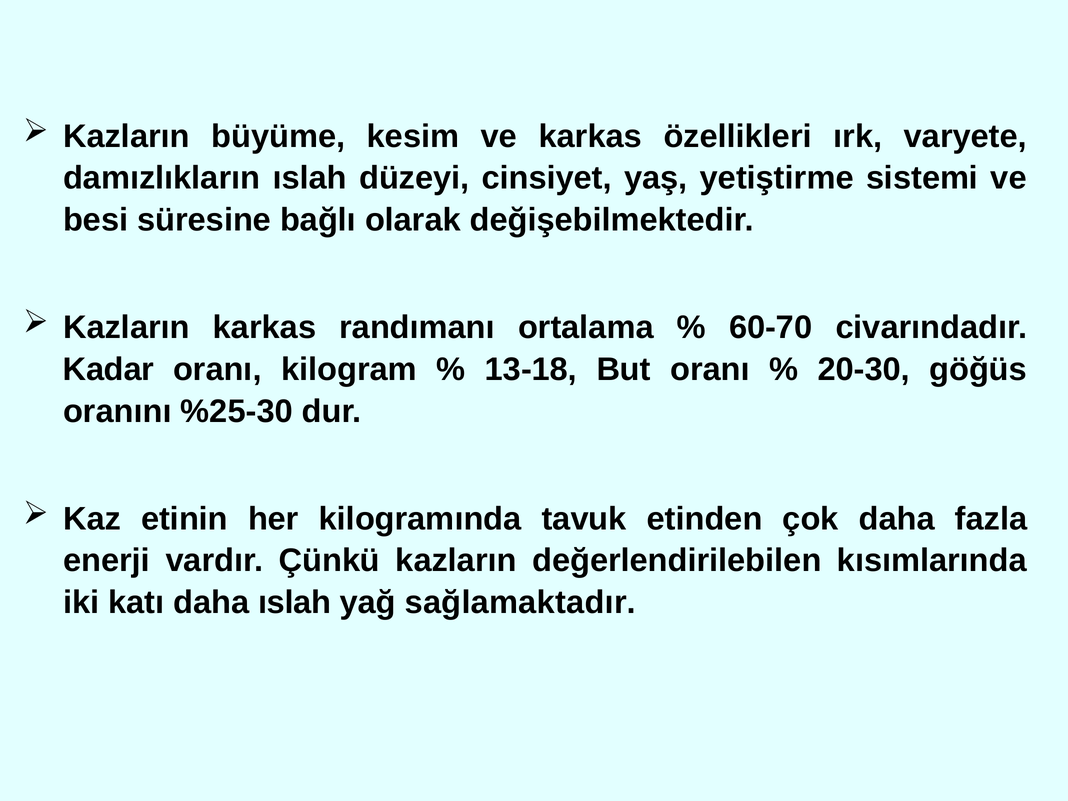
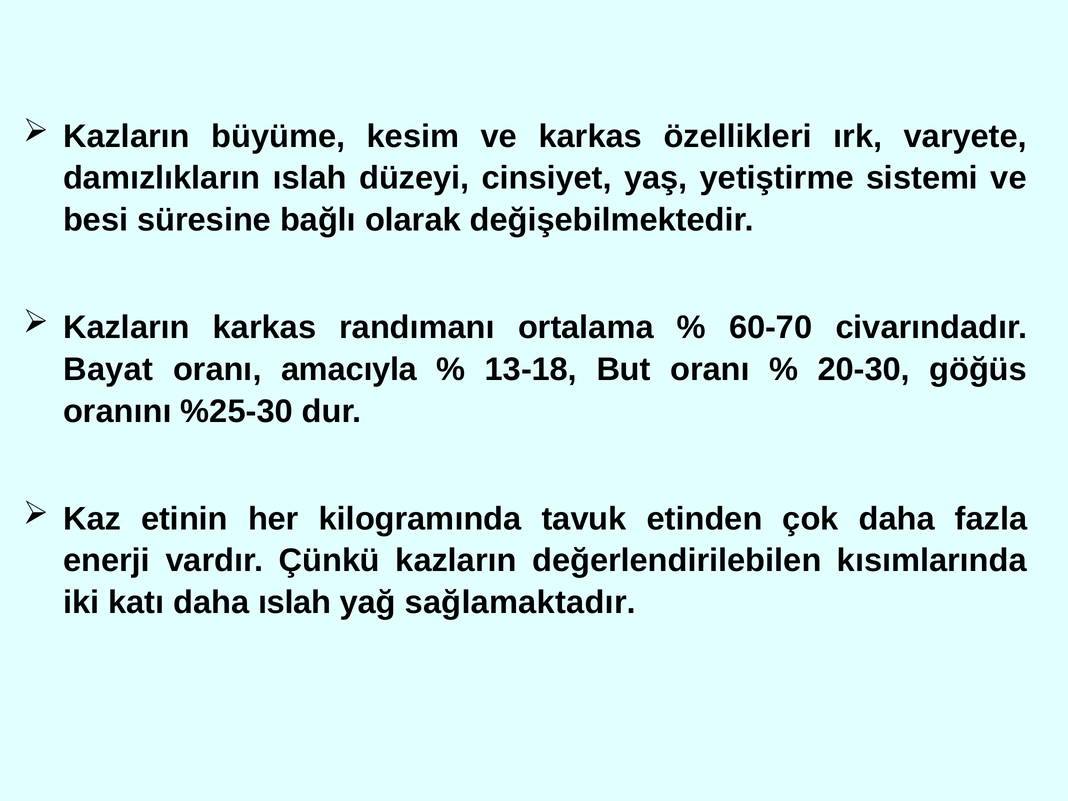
Kadar: Kadar -> Bayat (108, 369)
kilogram: kilogram -> amacıyla (349, 369)
